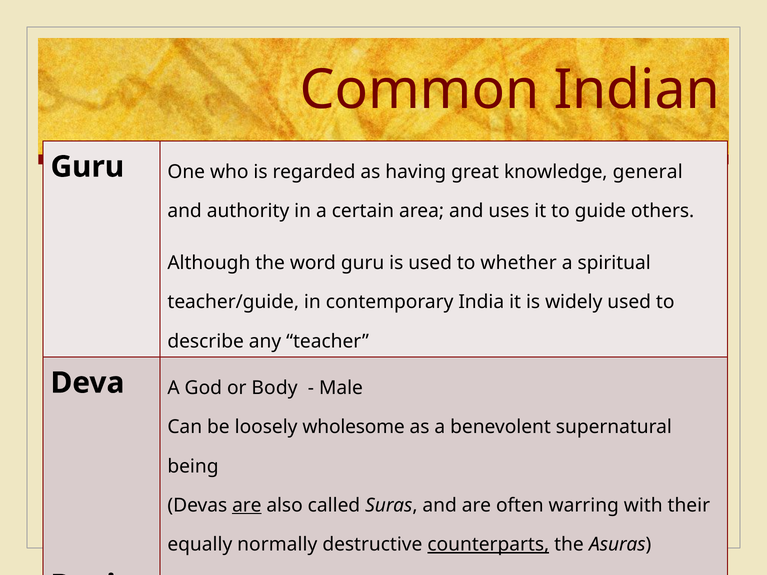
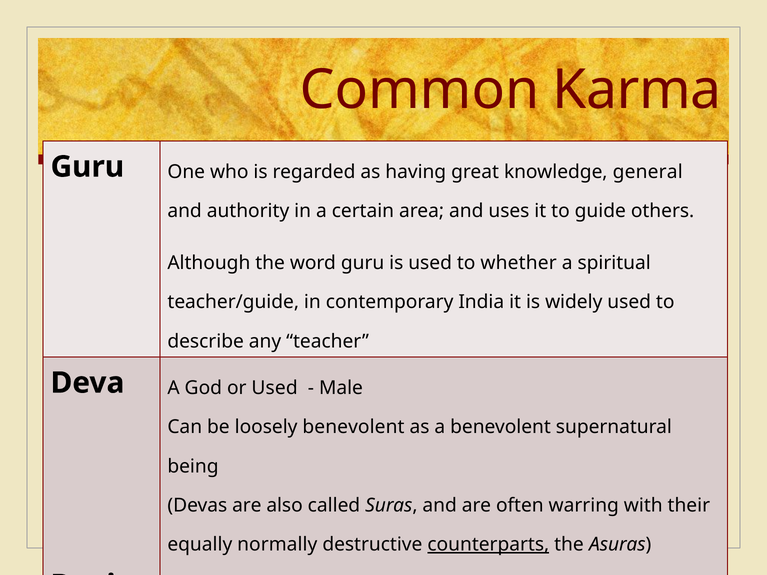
Indian: Indian -> Karma (637, 90)
or Body: Body -> Used (275, 388)
loosely wholesome: wholesome -> benevolent (353, 427)
are underline: present -> none (247, 506)
